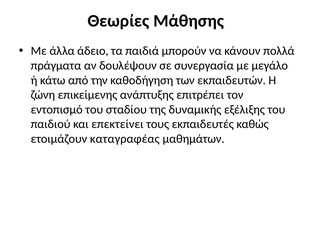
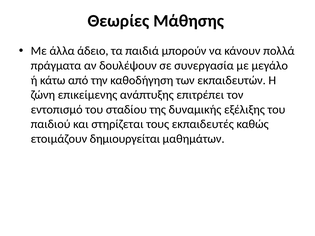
επεκτείνει: επεκτείνει -> στηρίζεται (117, 124)
καταγραφέας: καταγραφέας -> δημιουργείται (125, 139)
